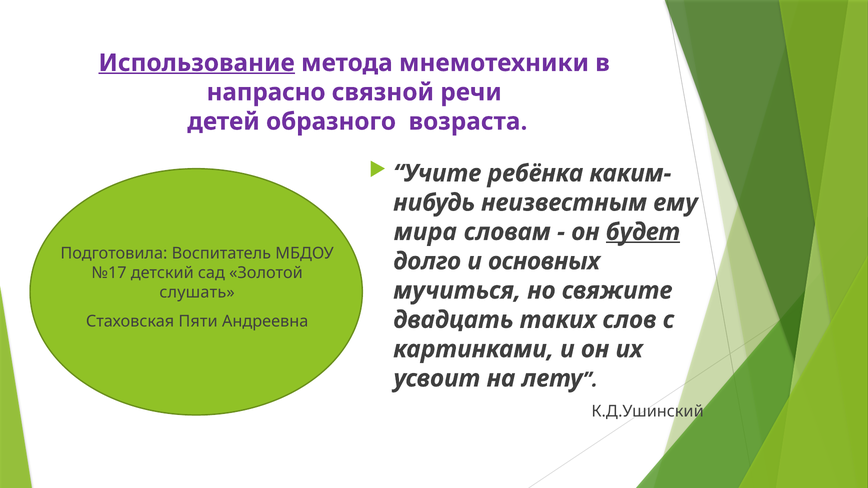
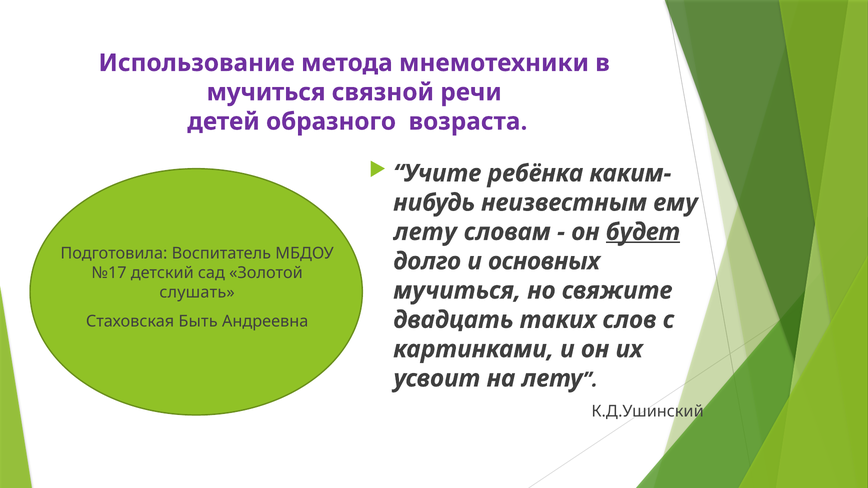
Использование underline: present -> none (197, 63)
напрасно: напрасно -> мучиться (266, 92)
мира: мира -> лету (425, 232)
Пяти: Пяти -> Быть (198, 321)
